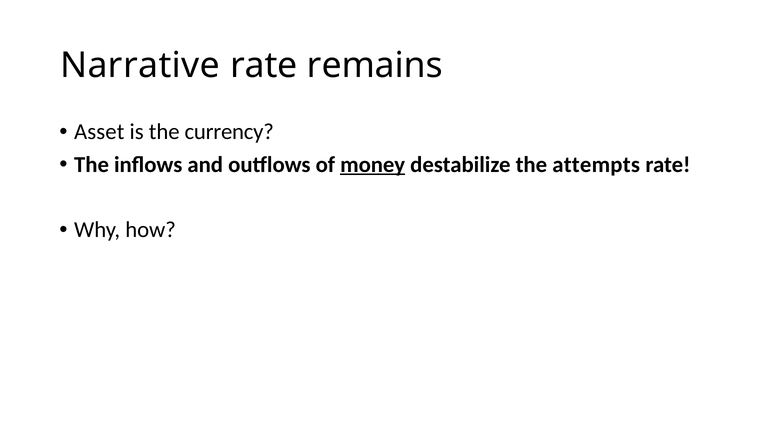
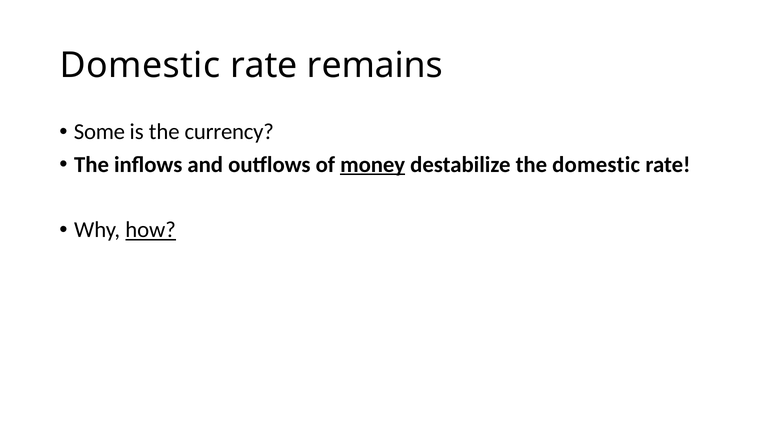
Narrative: Narrative -> Domestic (140, 66)
Asset: Asset -> Some (99, 132)
the attempts: attempts -> domestic (596, 164)
how underline: none -> present (151, 230)
